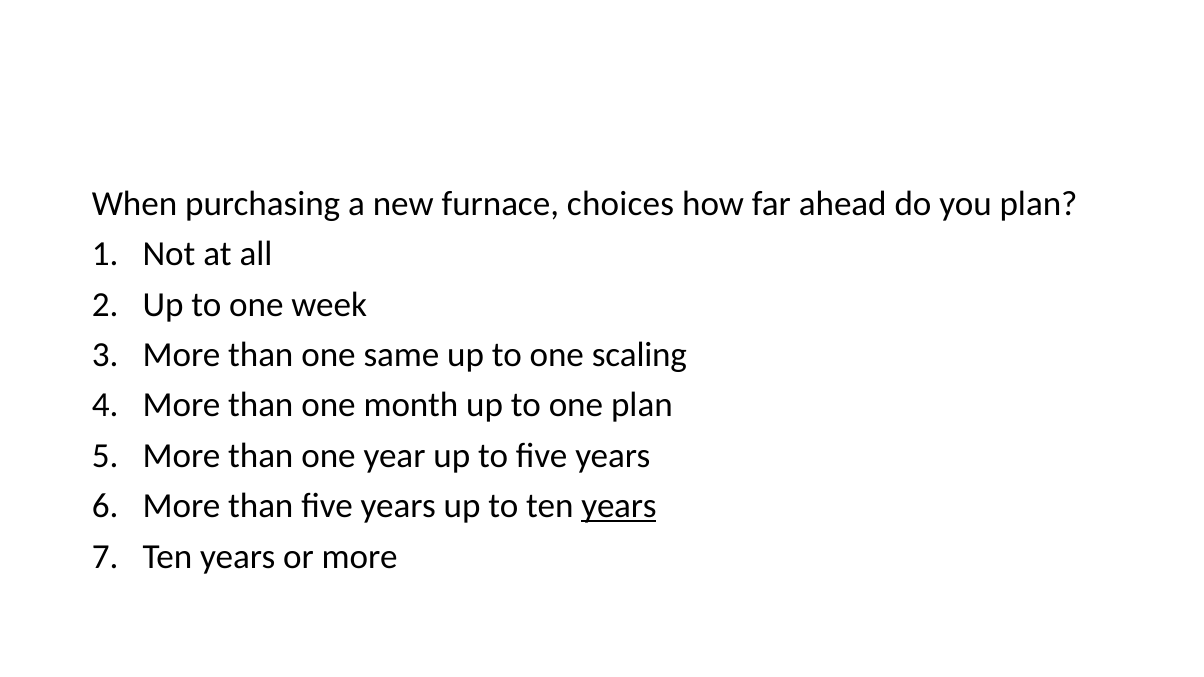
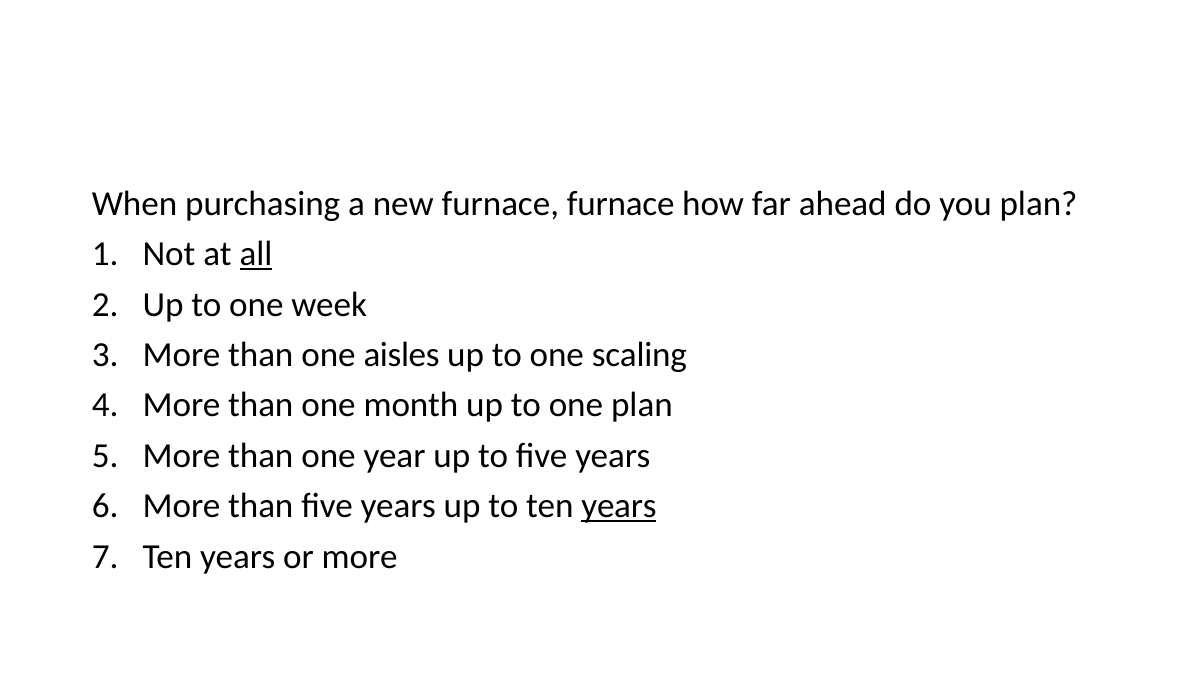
furnace choices: choices -> furnace (621, 204)
all underline: none -> present (256, 254)
same: same -> aisles (402, 355)
